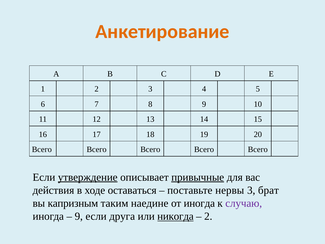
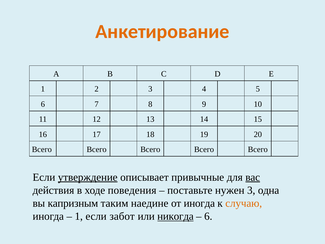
привычные underline: present -> none (198, 177)
вас underline: none -> present (253, 177)
оставаться: оставаться -> поведения (132, 190)
нервы: нервы -> нужен (230, 190)
брат: брат -> одна (269, 190)
случаю colour: purple -> orange (244, 203)
9: 9 -> 1 (79, 216)
друга: друга -> забот (122, 216)
2: 2 -> 6 (208, 216)
